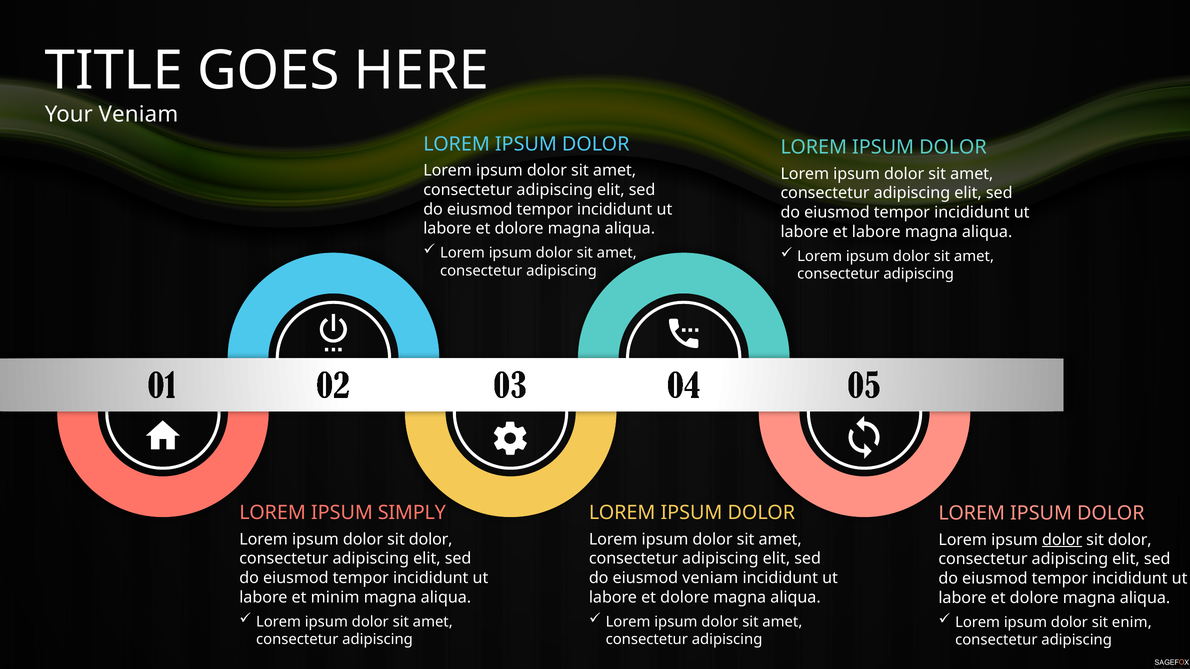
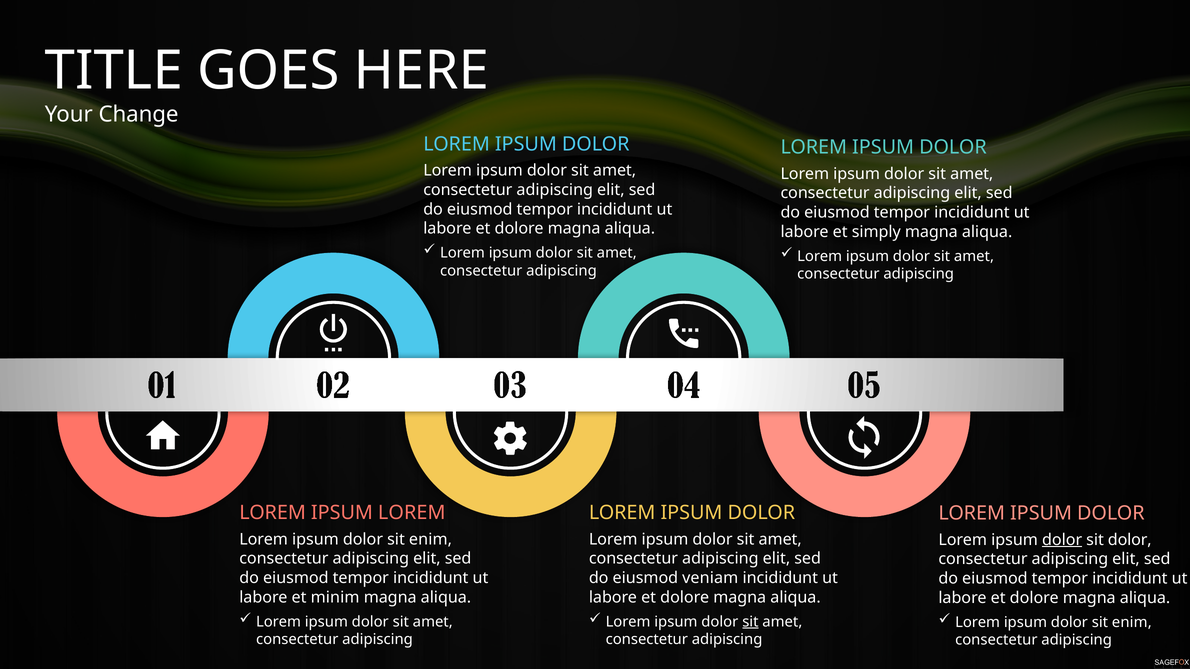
Your Veniam: Veniam -> Change (139, 114)
et labore: labore -> simply (876, 232)
IPSUM SIMPLY: SIMPLY -> LOREM (412, 513)
dolor: dolor -> enim (431, 539)
sit underline: none -> present (750, 622)
